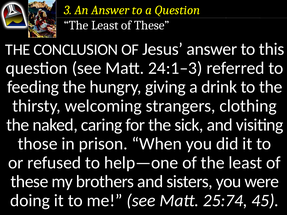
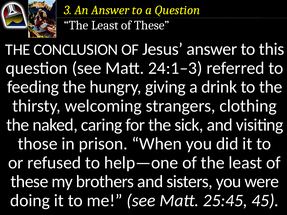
25:74: 25:74 -> 25:45 (225, 201)
